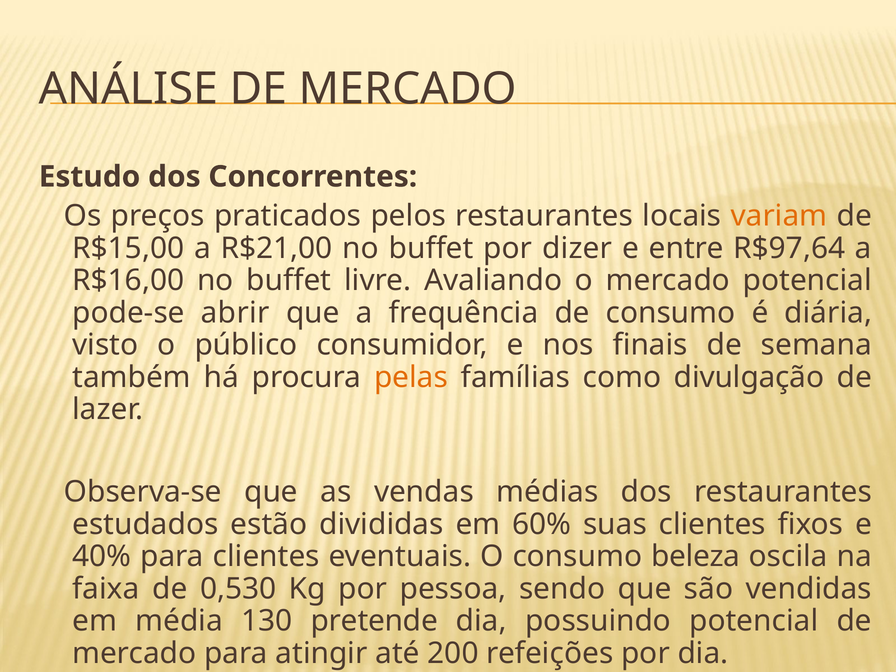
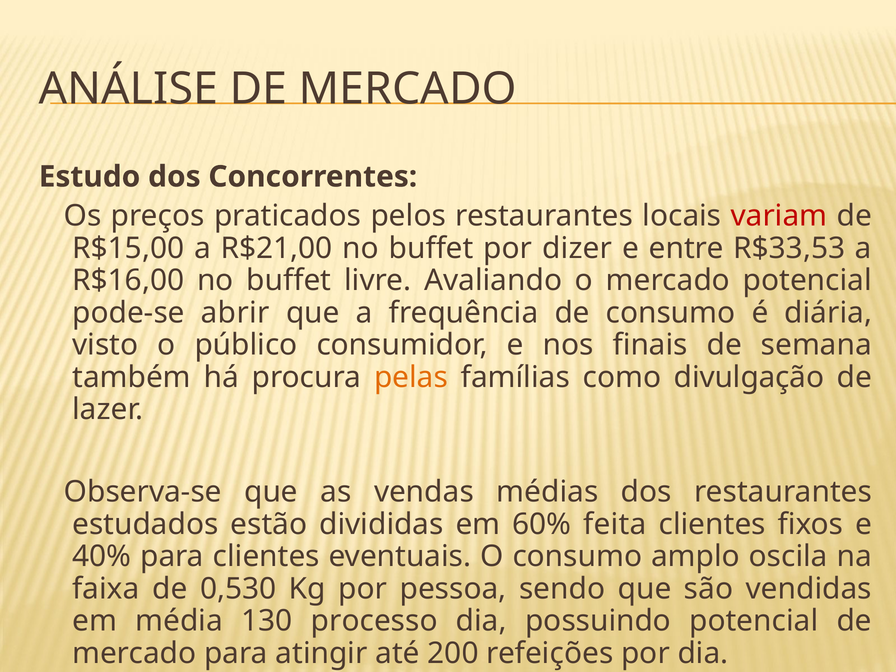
variam colour: orange -> red (779, 216)
R$97,64: R$97,64 -> R$33,53 (789, 248)
suas: suas -> feita (615, 524)
beleza: beleza -> amplo (695, 556)
pretende: pretende -> processo (374, 621)
